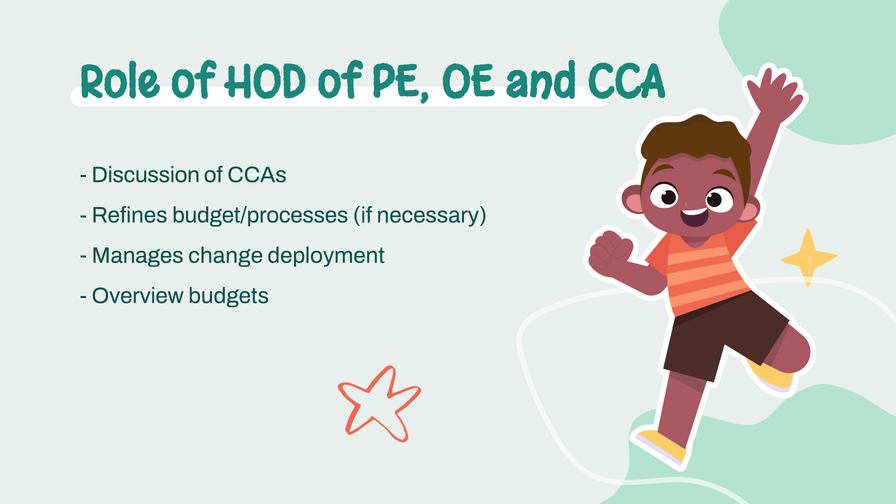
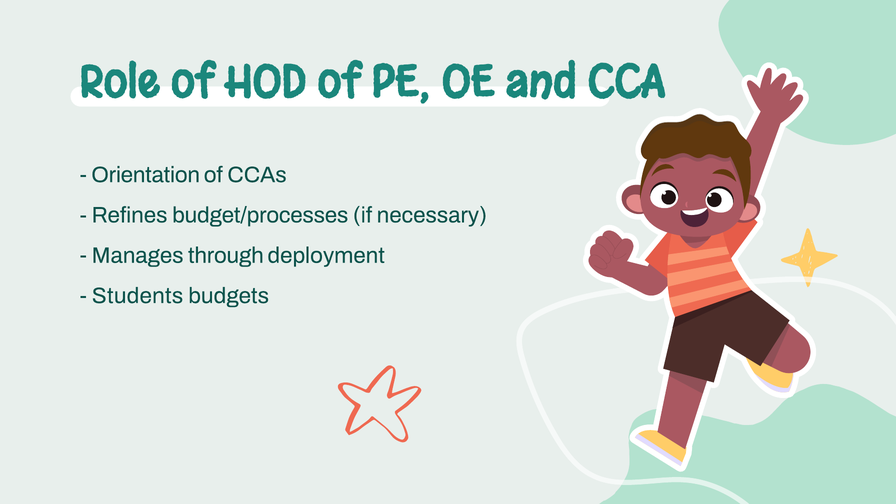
Discussion: Discussion -> Orientation (146, 175)
change: change -> through (226, 255)
Overview: Overview -> Students (137, 296)
